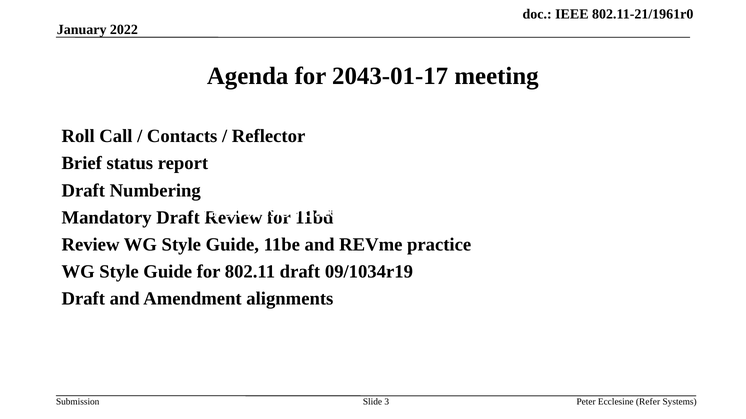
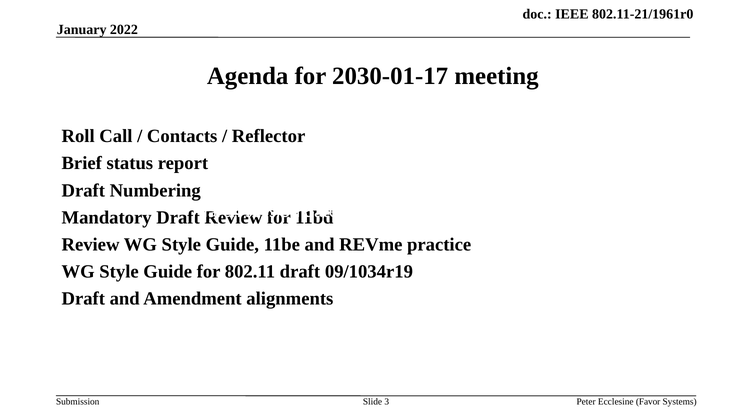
2043-01-17: 2043-01-17 -> 2030-01-17 (390, 76)
Refer: Refer -> Favor (648, 402)
